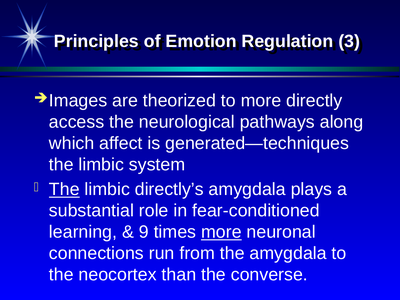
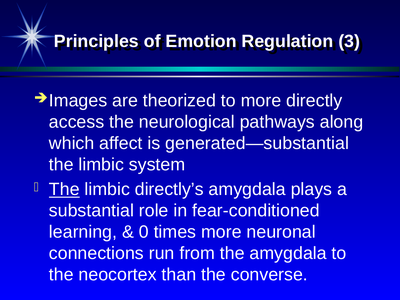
generated—techniques: generated—techniques -> generated—substantial (257, 143)
9: 9 -> 0 (144, 232)
more underline: present -> none (221, 232)
